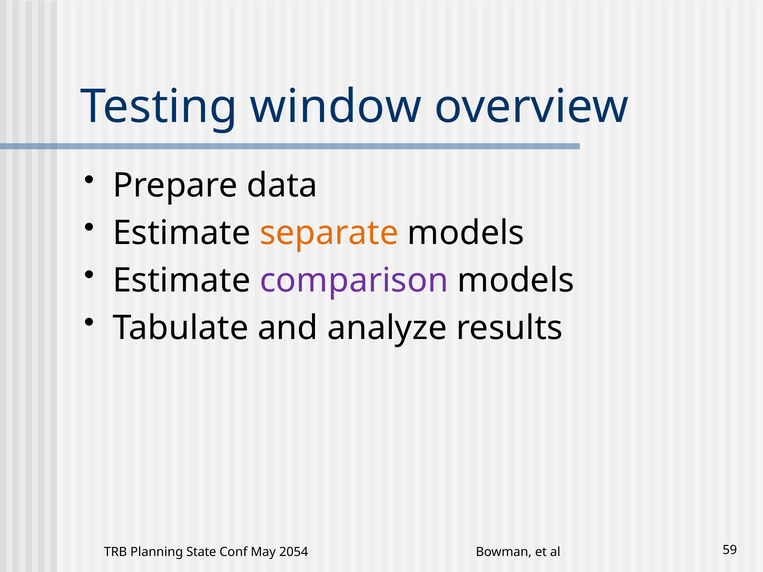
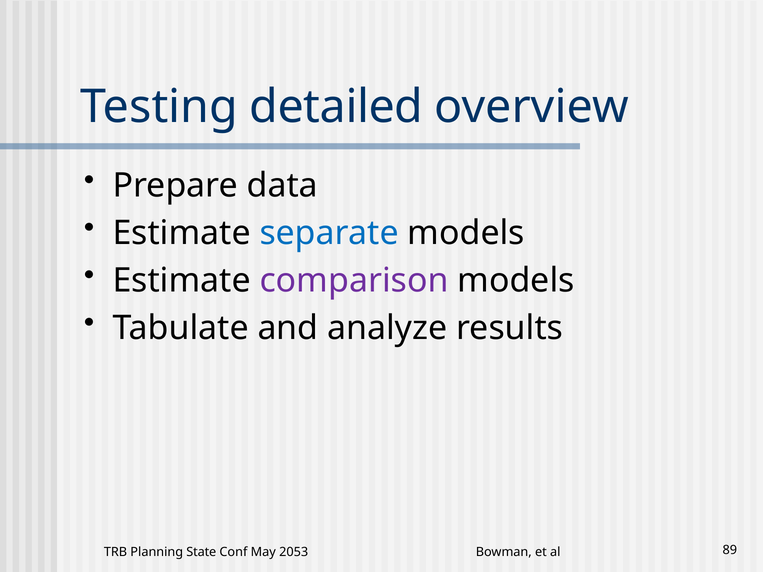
window: window -> detailed (336, 107)
separate colour: orange -> blue (329, 233)
2054: 2054 -> 2053 (294, 552)
59: 59 -> 89 (730, 550)
